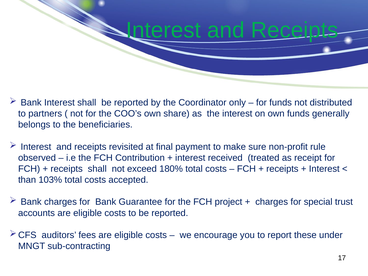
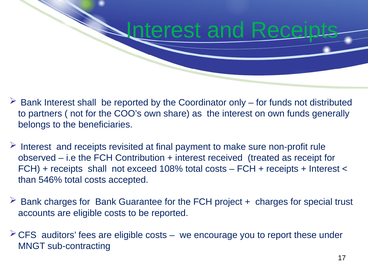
180%: 180% -> 108% (171, 169)
103%: 103% -> 546% (50, 180)
